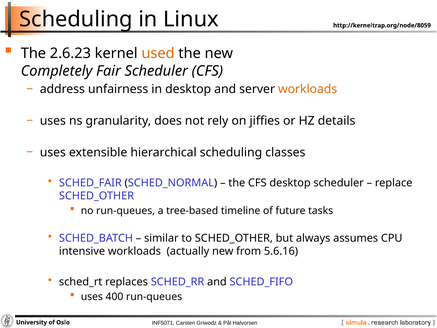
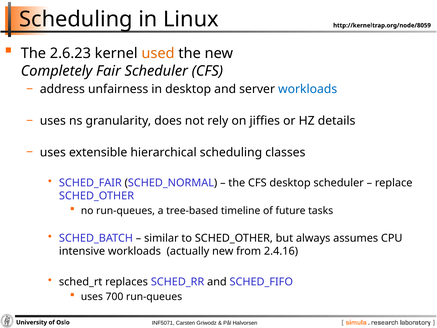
workloads colour: orange -> blue (308, 89)
5.6.16: 5.6.16 -> 2.4.16 (281, 251)
400: 400 -> 700 (114, 297)
